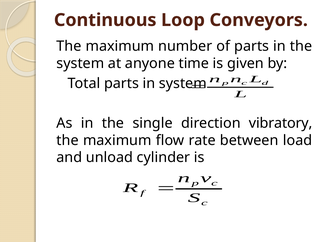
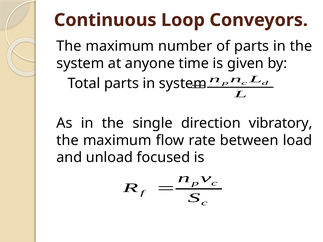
cylinder: cylinder -> focused (163, 158)
